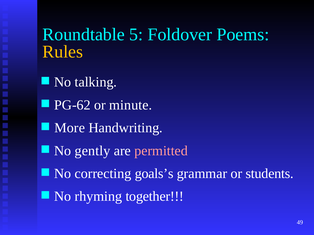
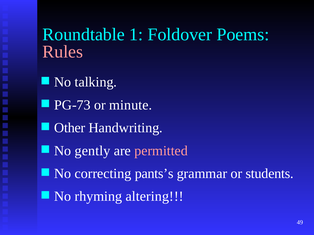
5: 5 -> 1 (136, 35)
Rules colour: yellow -> pink (63, 52)
PG-62: PG-62 -> PG-73 (72, 105)
More: More -> Other (70, 128)
goals’s: goals’s -> pants’s (154, 174)
together: together -> altering (155, 197)
